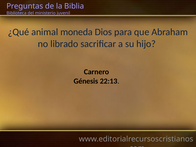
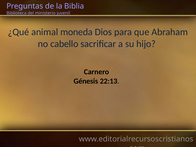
librado: librado -> cabello (64, 44)
